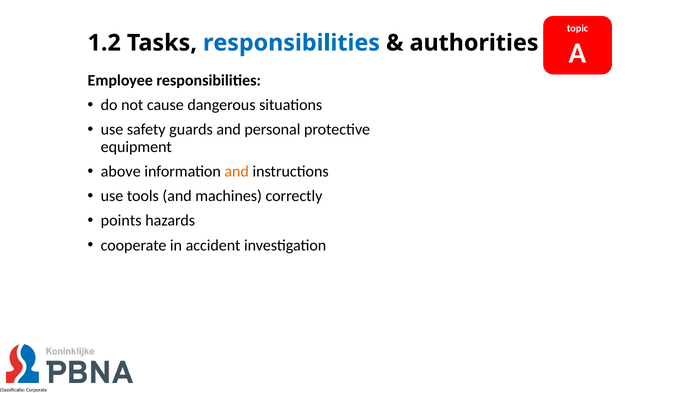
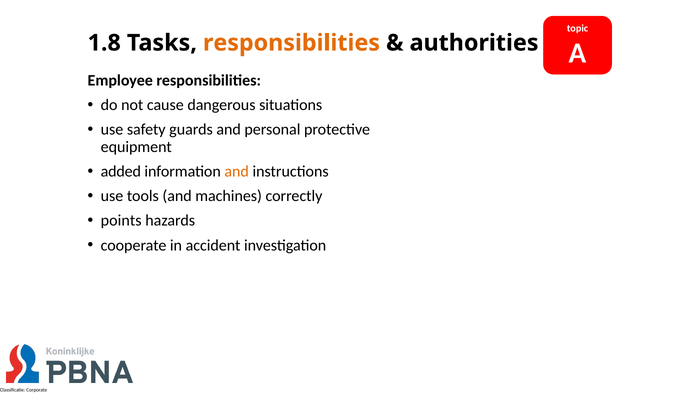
1.2: 1.2 -> 1.8 (104, 43)
responsibilities colour: blue -> orange (291, 43)
above: above -> added (121, 172)
